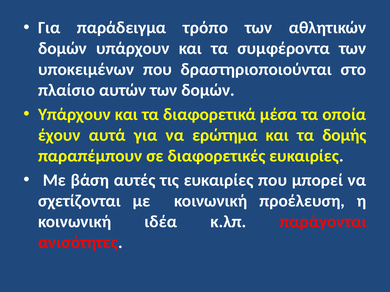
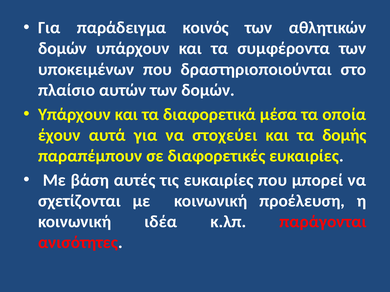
τρόπο: τρόπο -> κοινός (206, 28)
ερώτημα: ερώτημα -> στοχεύει (225, 135)
